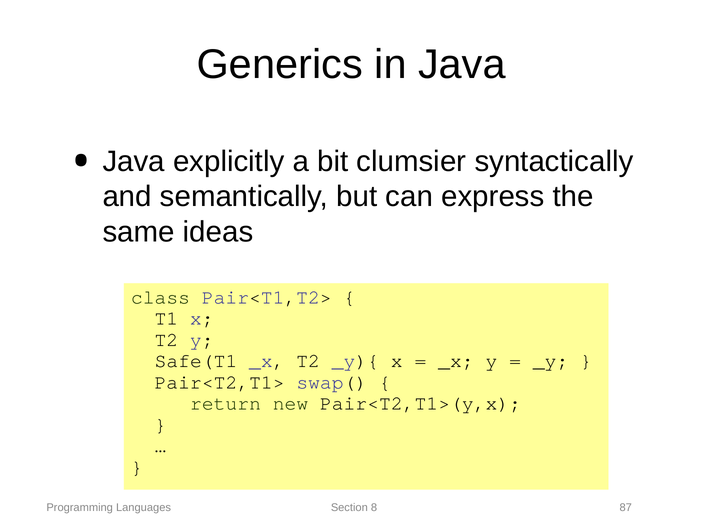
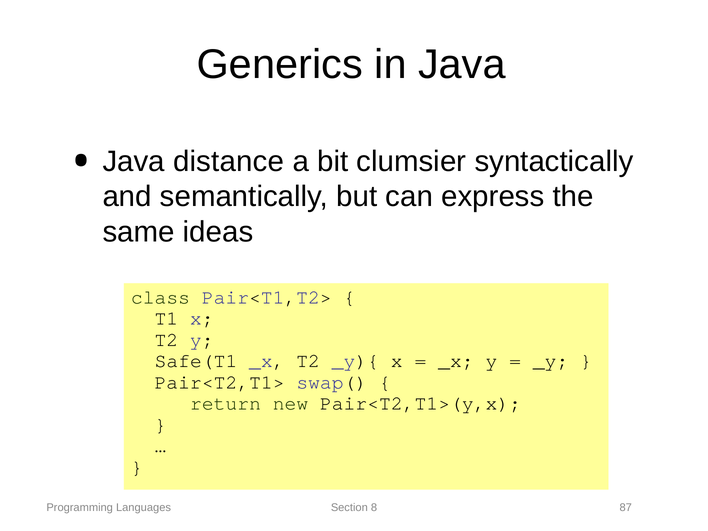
explicitly: explicitly -> distance (229, 161)
